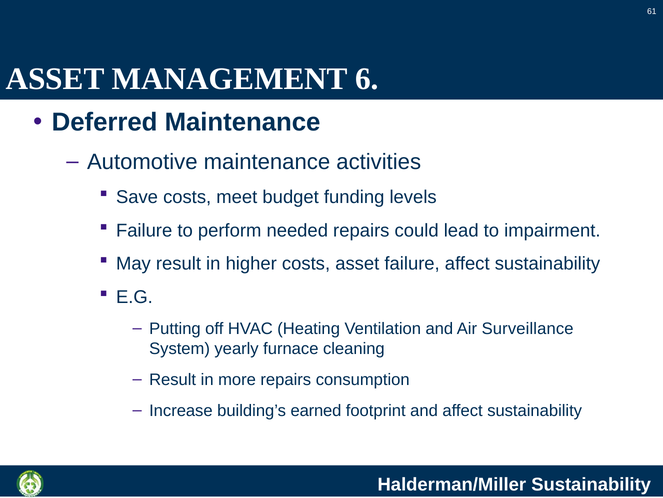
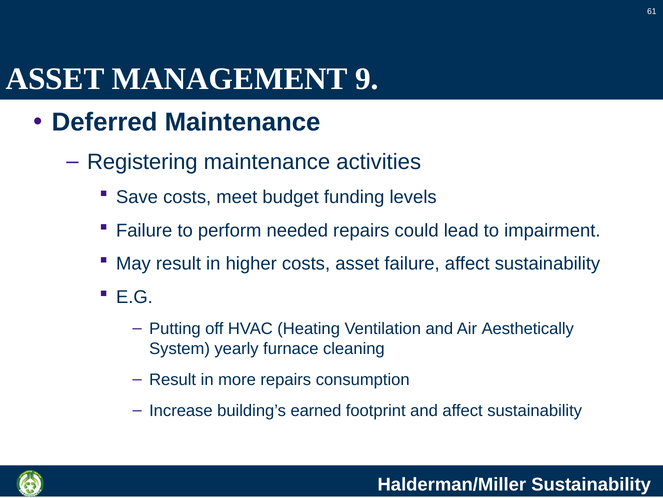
6: 6 -> 9 (367, 79)
Automotive: Automotive -> Registering (142, 162)
Surveillance: Surveillance -> Aesthetically (528, 328)
